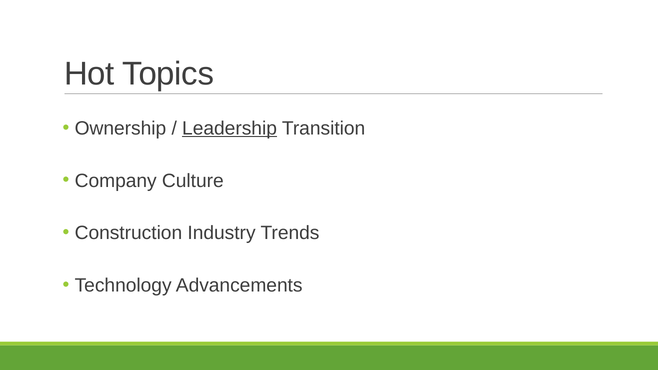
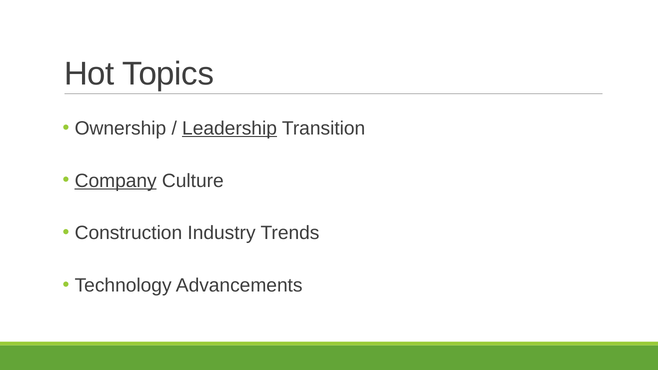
Company underline: none -> present (116, 181)
